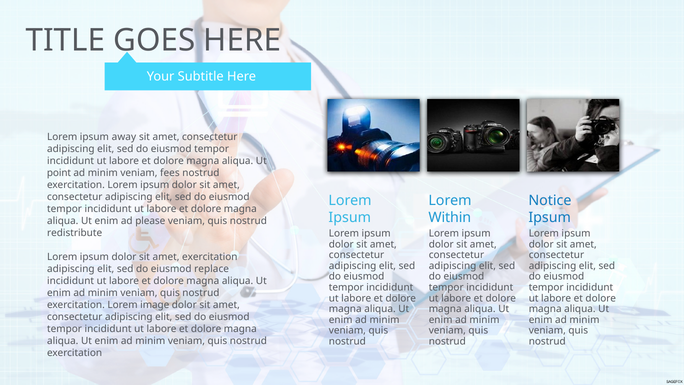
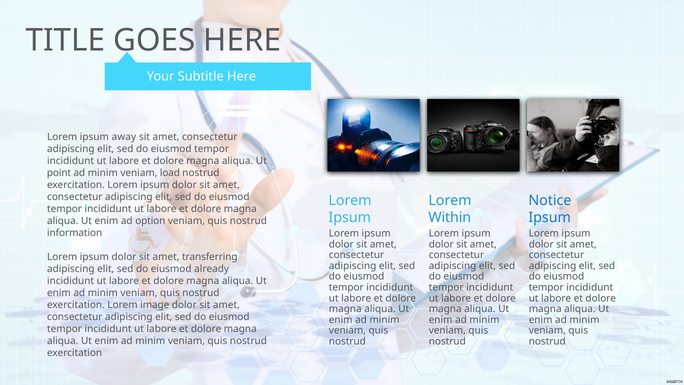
fees: fees -> load (170, 173)
please: please -> option (150, 221)
redistribute: redistribute -> information (75, 233)
amet exercitation: exercitation -> transferring (210, 257)
replace: replace -> already (212, 269)
